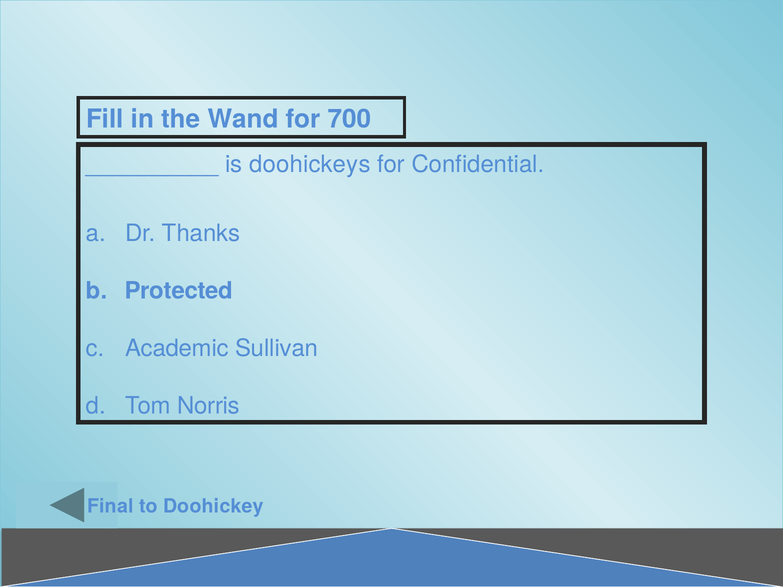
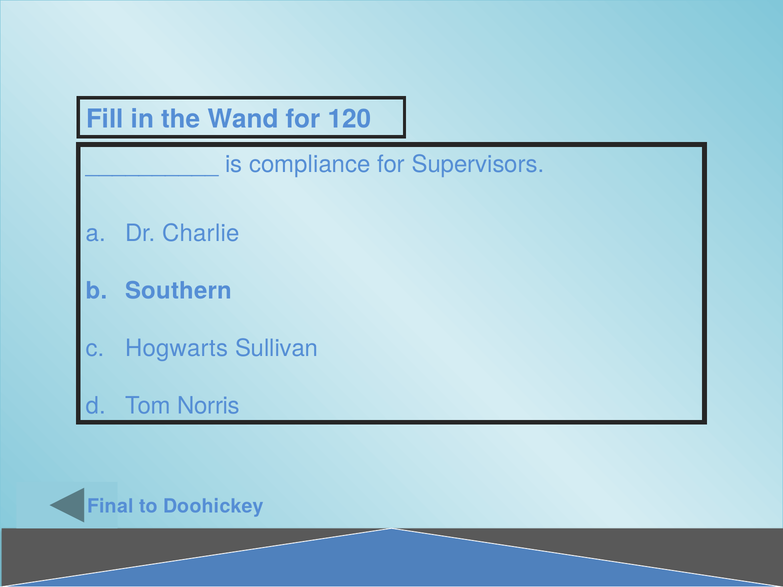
700: 700 -> 120 (350, 119)
doohickeys: doohickeys -> compliance (310, 164)
Confidential: Confidential -> Supervisors (478, 164)
Thanks: Thanks -> Charlie (201, 234)
Protected: Protected -> Southern (179, 291)
Academic: Academic -> Hogwarts (177, 348)
